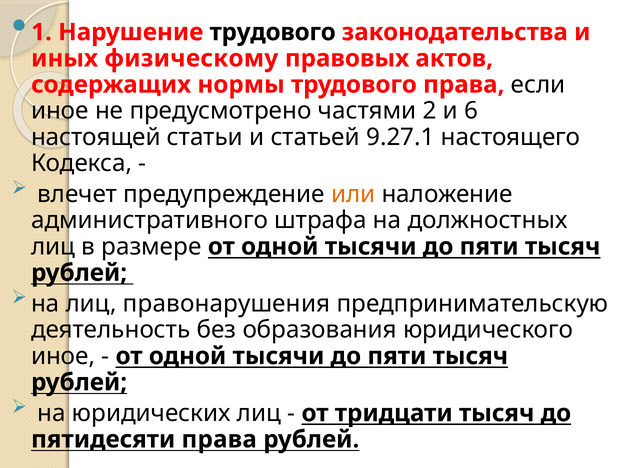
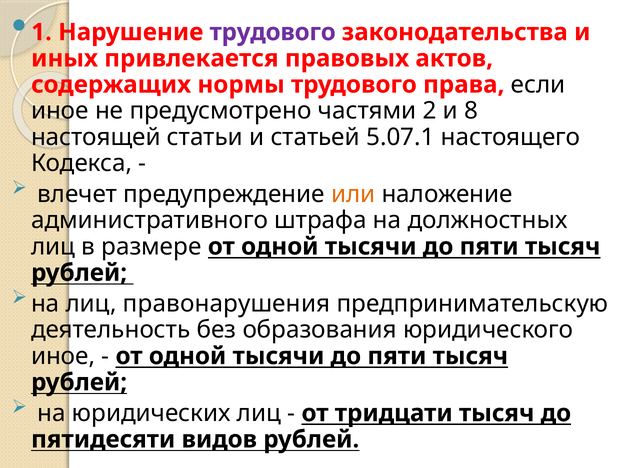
трудового colour: black -> purple (273, 32)
физическому: физическому -> привлекается (191, 58)
6: 6 -> 8 (471, 111)
9.27.1: 9.27.1 -> 5.07.1 (400, 137)
пятидесяти права: права -> видов (219, 439)
